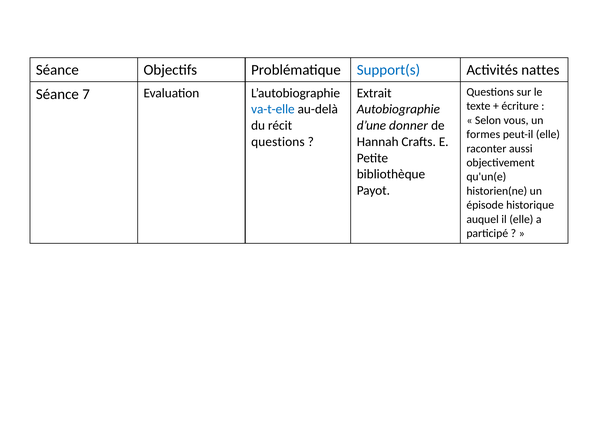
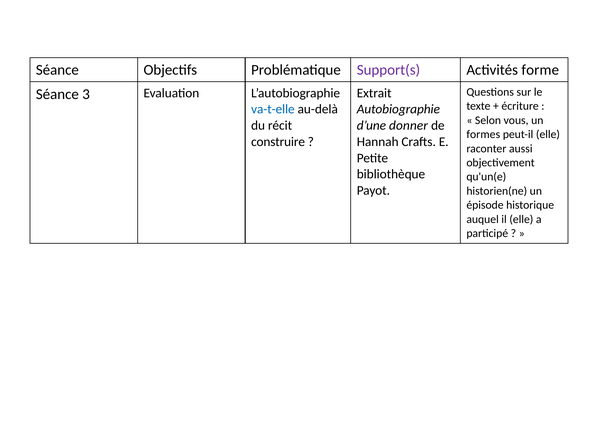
Support(s colour: blue -> purple (388, 70)
nattes: nattes -> forme (540, 70)
7: 7 -> 3 (86, 94)
questions: questions -> construire (278, 142)
